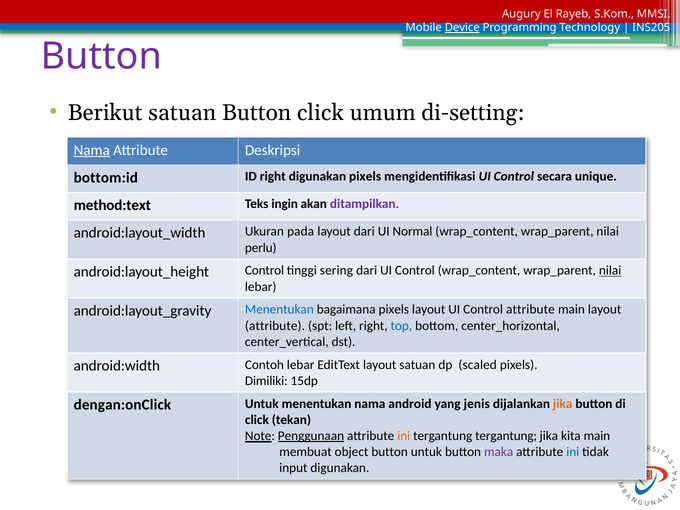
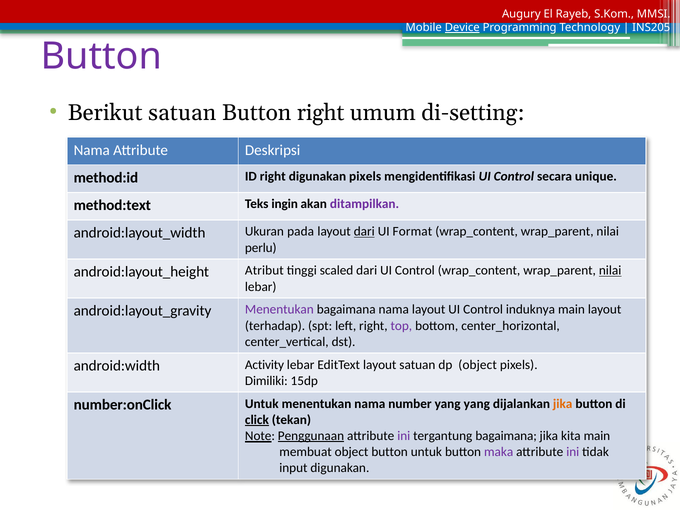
Button click: click -> right (321, 113)
Nama underline: present -> none (92, 150)
bottom:id: bottom:id -> method:id (106, 178)
dari underline: none -> present (364, 232)
Normal: Normal -> Format (412, 232)
Control: Control -> Atribut (264, 271)
sering: sering -> scaled (337, 271)
Menentukan colour: blue -> purple (279, 310)
bagaimana pixels: pixels -> nama (394, 310)
Control attribute: attribute -> induknya (531, 310)
attribute: attribute -> terhadap (275, 326)
top colour: blue -> purple (401, 326)
Contoh: Contoh -> Activity (264, 365)
dp scaled: scaled -> object (478, 365)
dengan:onClick: dengan:onClick -> number:onClick (123, 405)
android: android -> number (410, 404)
yang jenis: jenis -> yang (477, 404)
click underline: none -> present (257, 420)
ini colour: orange -> purple (404, 436)
tergantung tergantung: tergantung -> bagaimana (506, 436)
ini colour: blue -> purple (573, 452)
